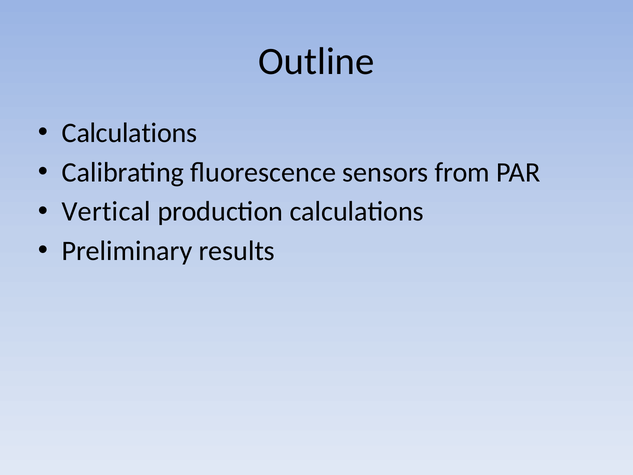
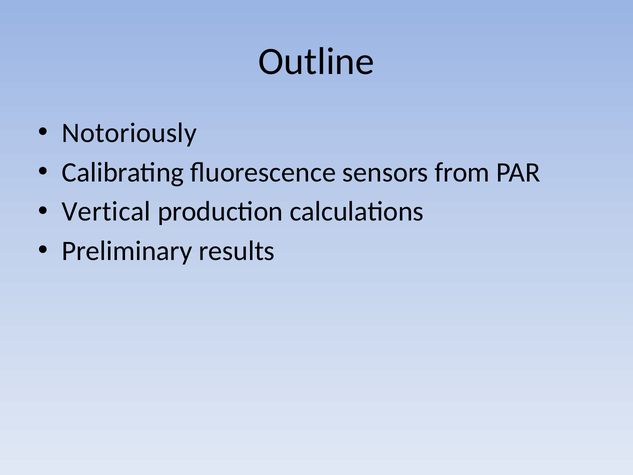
Calculations: Calculations -> Notoriously (129, 133)
